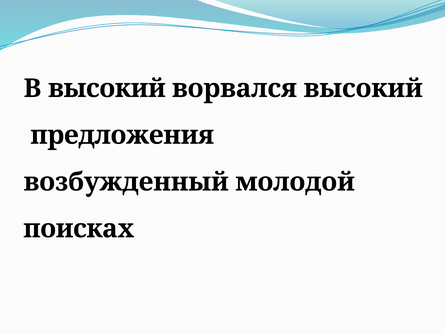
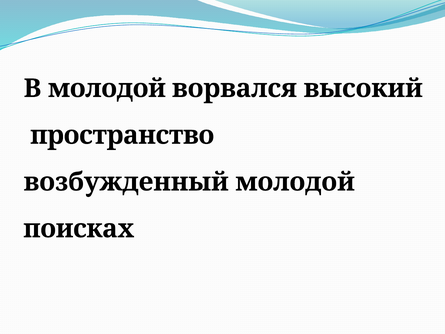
В высокий: высокий -> молодой (107, 88)
предложения: предложения -> пространство (122, 135)
